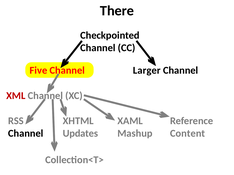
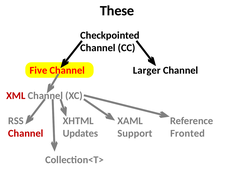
There: There -> These (117, 11)
Channel colour: black -> red (26, 134)
Mashup: Mashup -> Support (135, 134)
Content: Content -> Fronted (188, 134)
